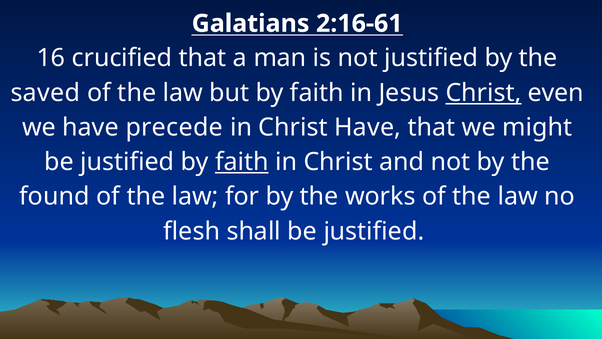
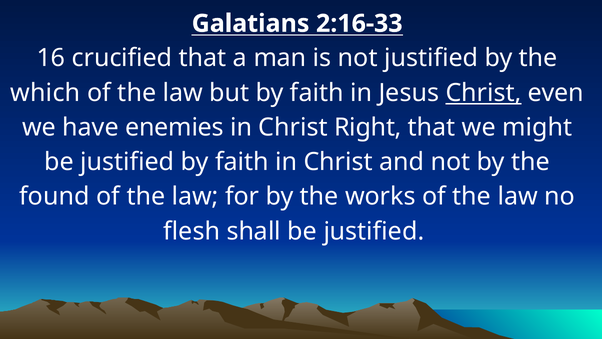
2:16-61: 2:16-61 -> 2:16-33 (359, 24)
saved: saved -> which (45, 93)
precede: precede -> enemies (175, 127)
Christ Have: Have -> Right (368, 127)
faith underline: present -> none (242, 162)
